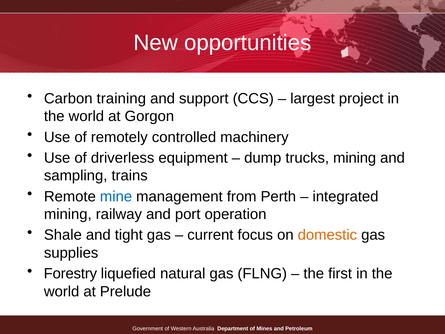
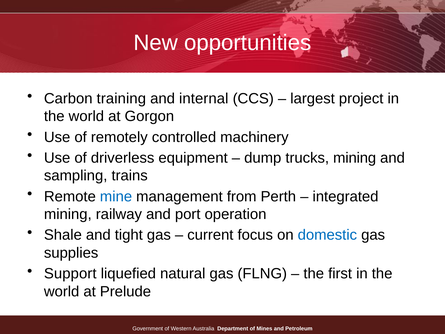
support: support -> internal (204, 98)
domestic colour: orange -> blue (327, 235)
Forestry: Forestry -> Support (70, 273)
